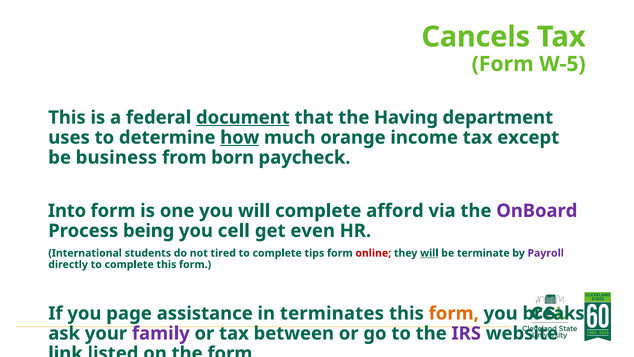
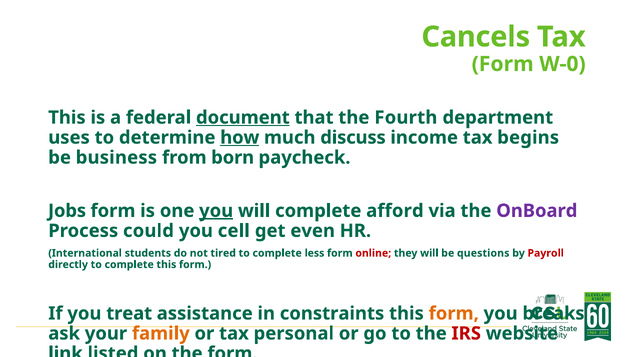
W-5: W-5 -> W-0 (562, 64)
Having: Having -> Fourth (406, 117)
orange: orange -> discuss (353, 137)
except: except -> begins (528, 137)
Into: Into -> Jobs (67, 211)
you underline: none -> present (216, 211)
being: being -> could (148, 231)
tips: tips -> less (314, 253)
will underline: present -> none (429, 253)
terminate: terminate -> questions (483, 253)
Payroll colour: purple -> red (546, 253)
page: page -> treat (129, 313)
terminates: terminates -> constraints (332, 313)
family colour: purple -> orange (161, 333)
between: between -> personal (294, 333)
IRS colour: purple -> red (466, 333)
